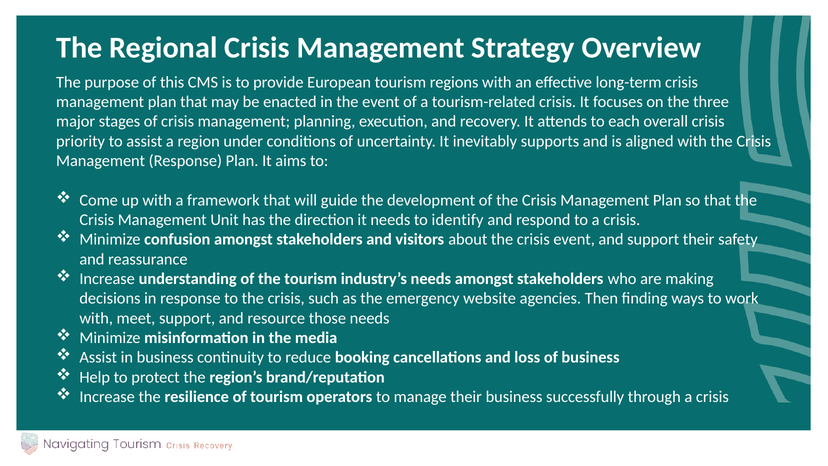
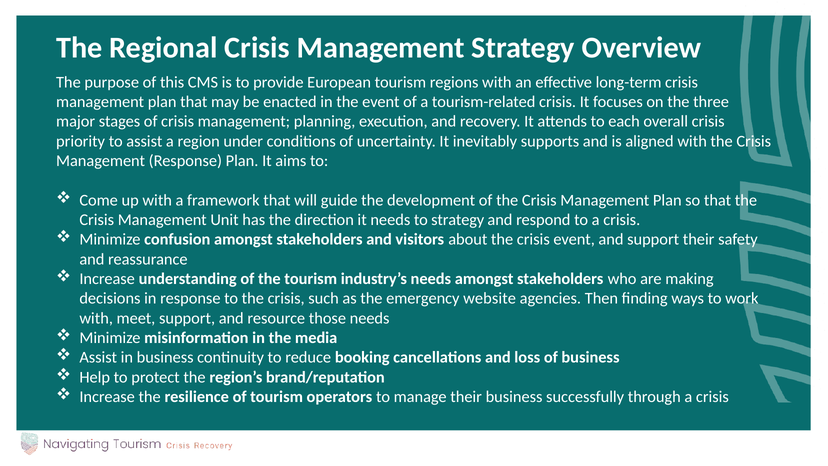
to identify: identify -> strategy (458, 220)
